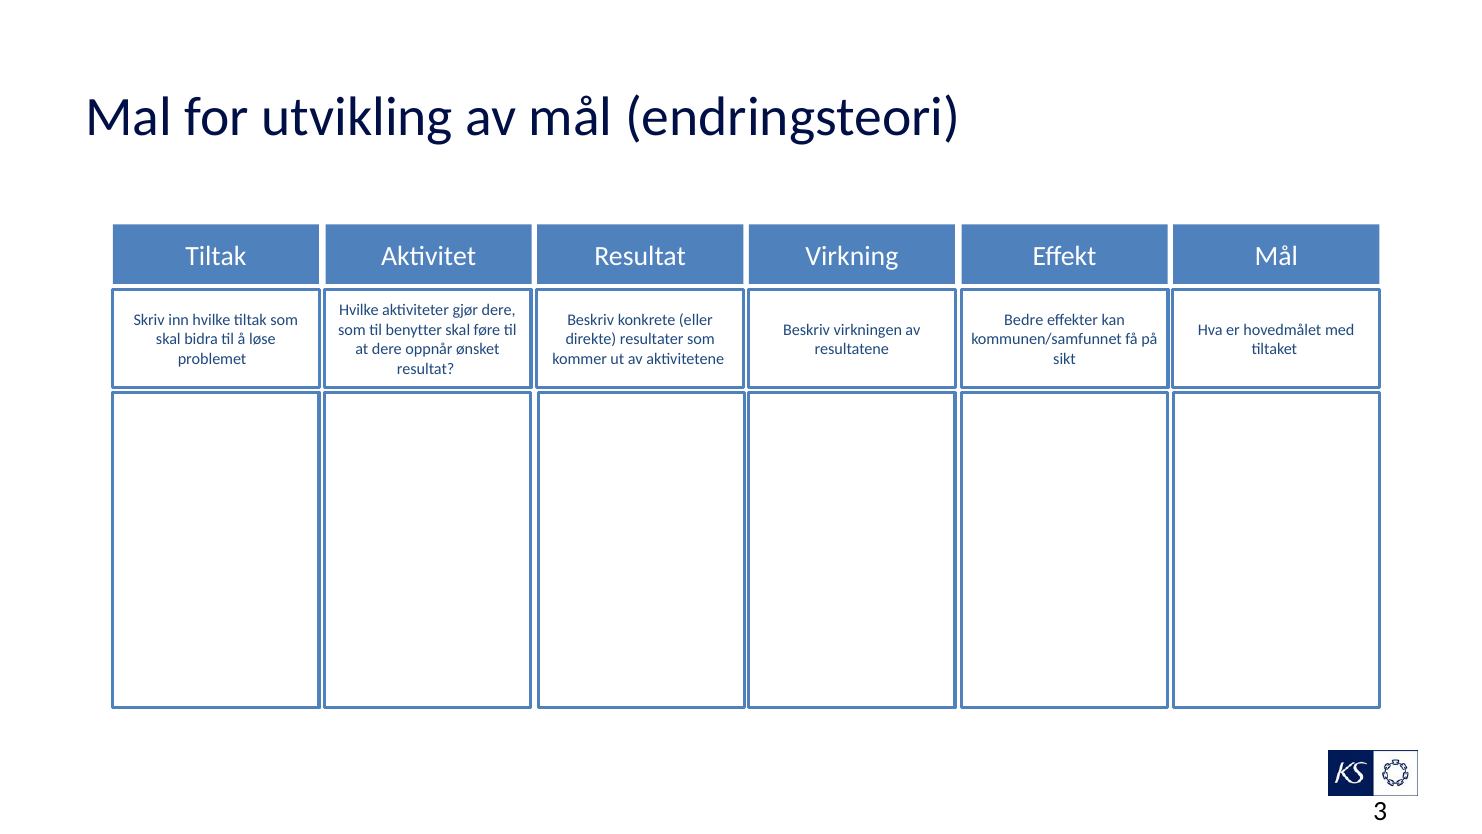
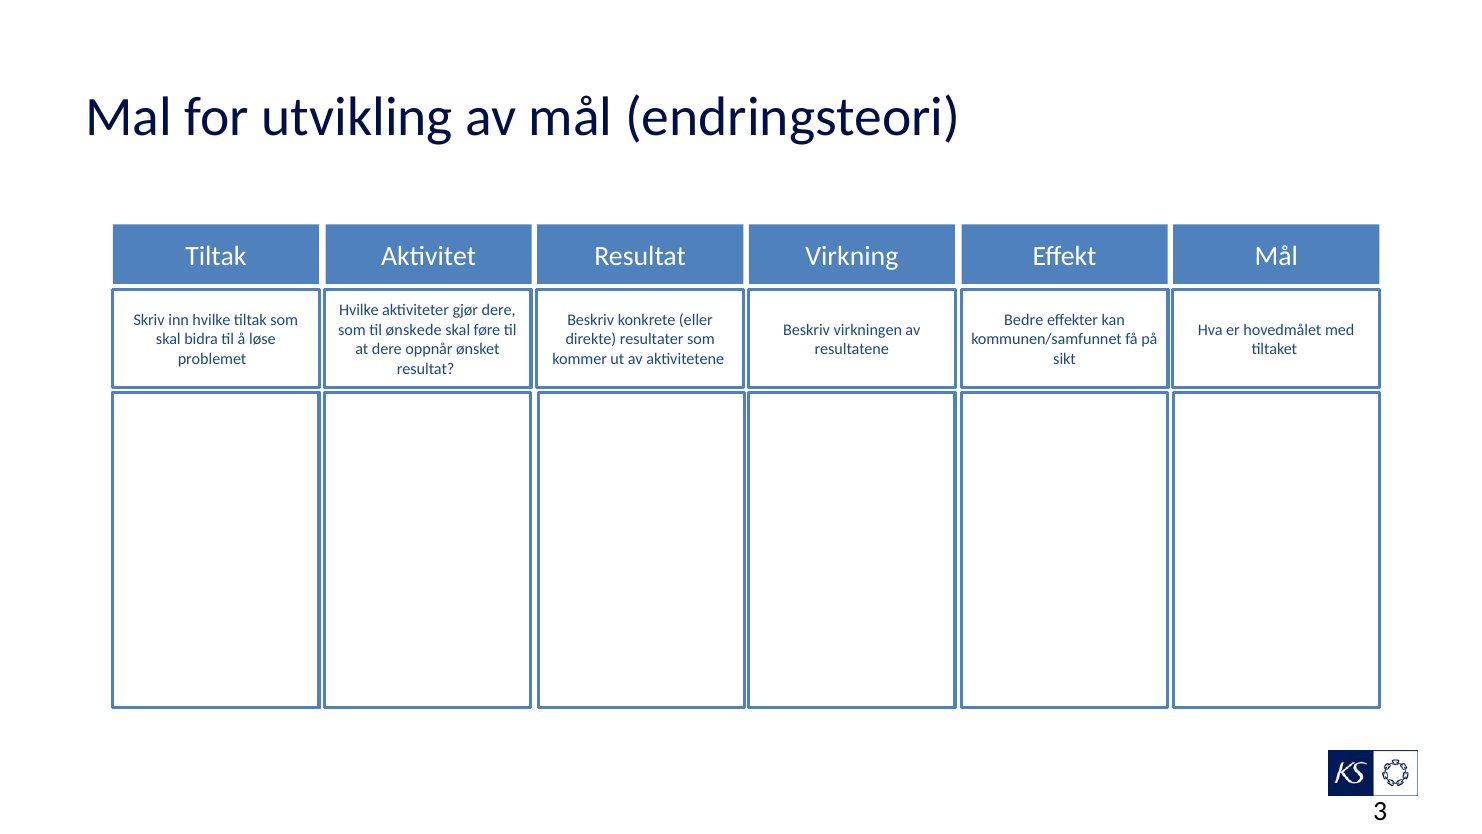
benytter: benytter -> ønskede (414, 330)
